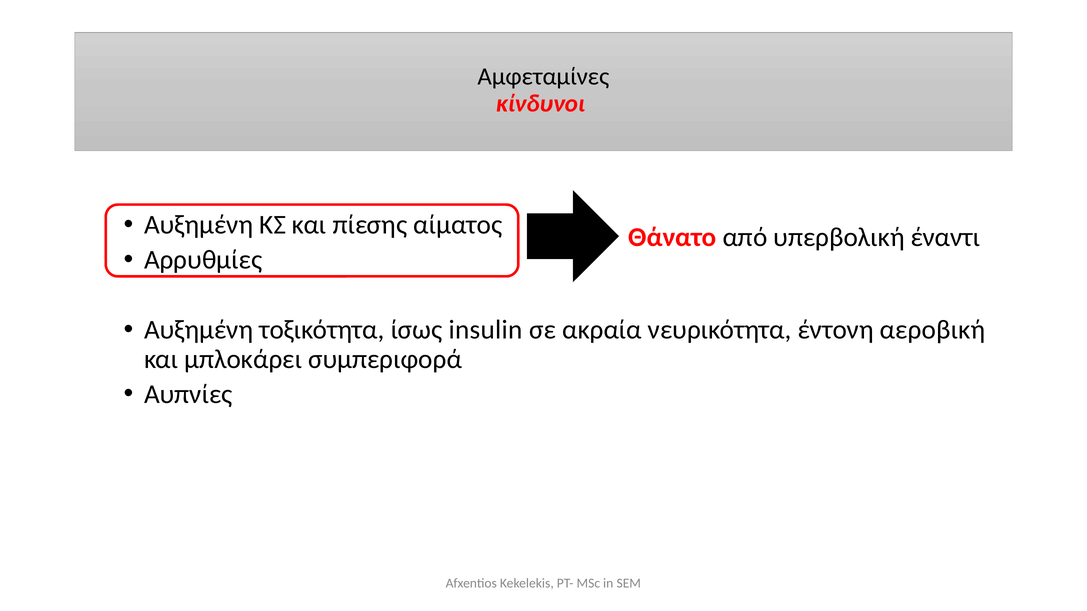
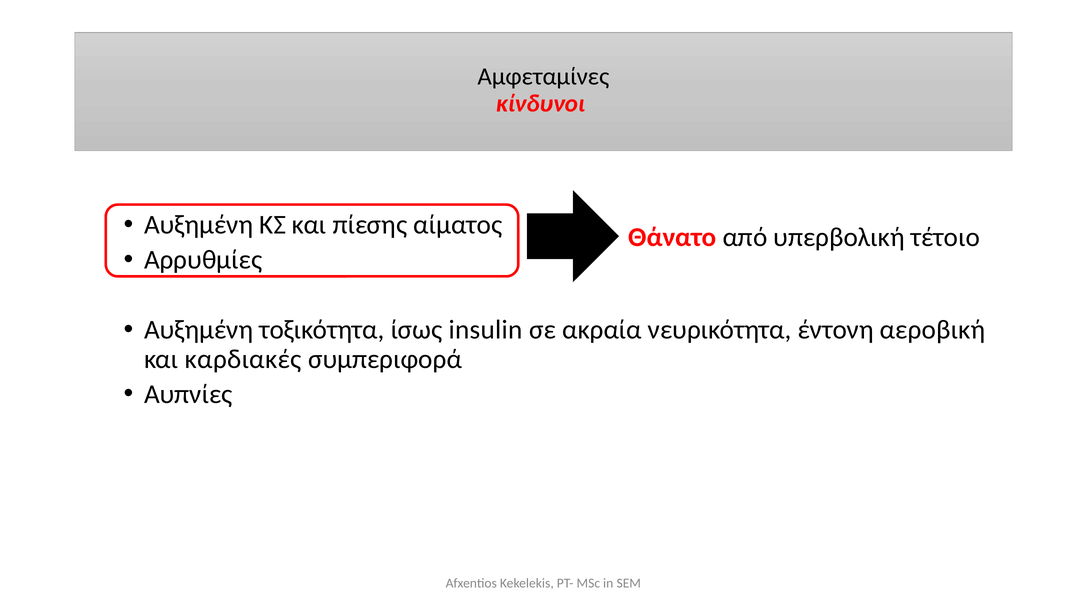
έναντι: έναντι -> τέτοιο (945, 237)
μπλοκάρει: μπλοκάρει -> καρδιακές (243, 359)
